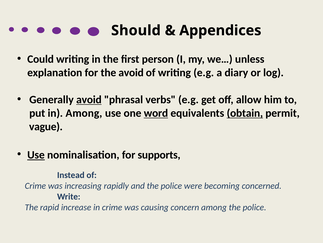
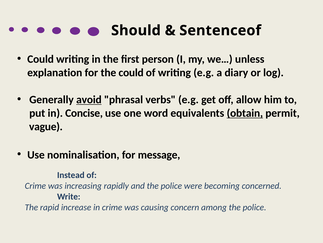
Appendices: Appendices -> Sentenceof (220, 30)
the avoid: avoid -> could (131, 72)
in Among: Among -> Concise (84, 113)
word underline: present -> none (156, 113)
Use underline: present -> none (36, 155)
supports: supports -> message (159, 155)
